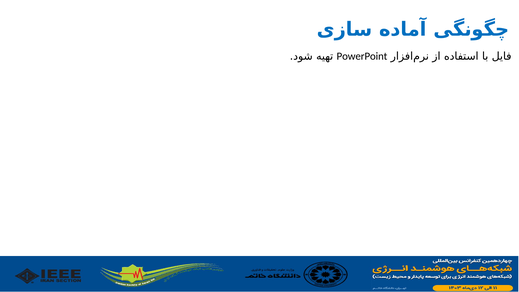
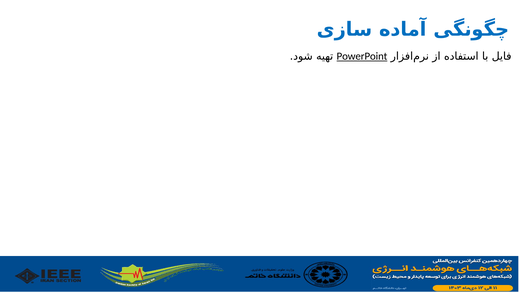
PowerPoint underline: none -> present (362, 56)
